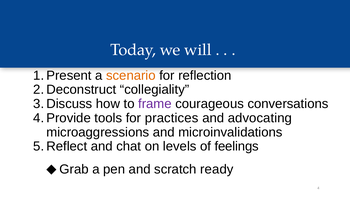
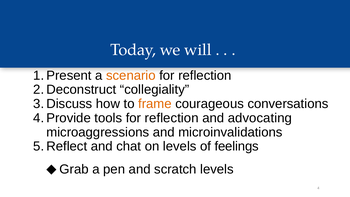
frame colour: purple -> orange (155, 104)
tools for practices: practices -> reflection (172, 118)
scratch ready: ready -> levels (217, 169)
